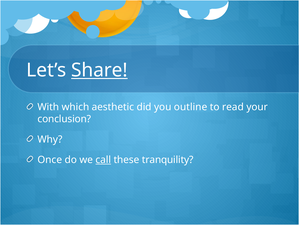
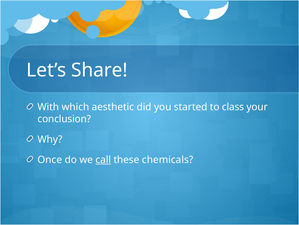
Share underline: present -> none (99, 70)
outline: outline -> started (191, 107)
read: read -> class (233, 107)
tranquility: tranquility -> chemicals (168, 159)
